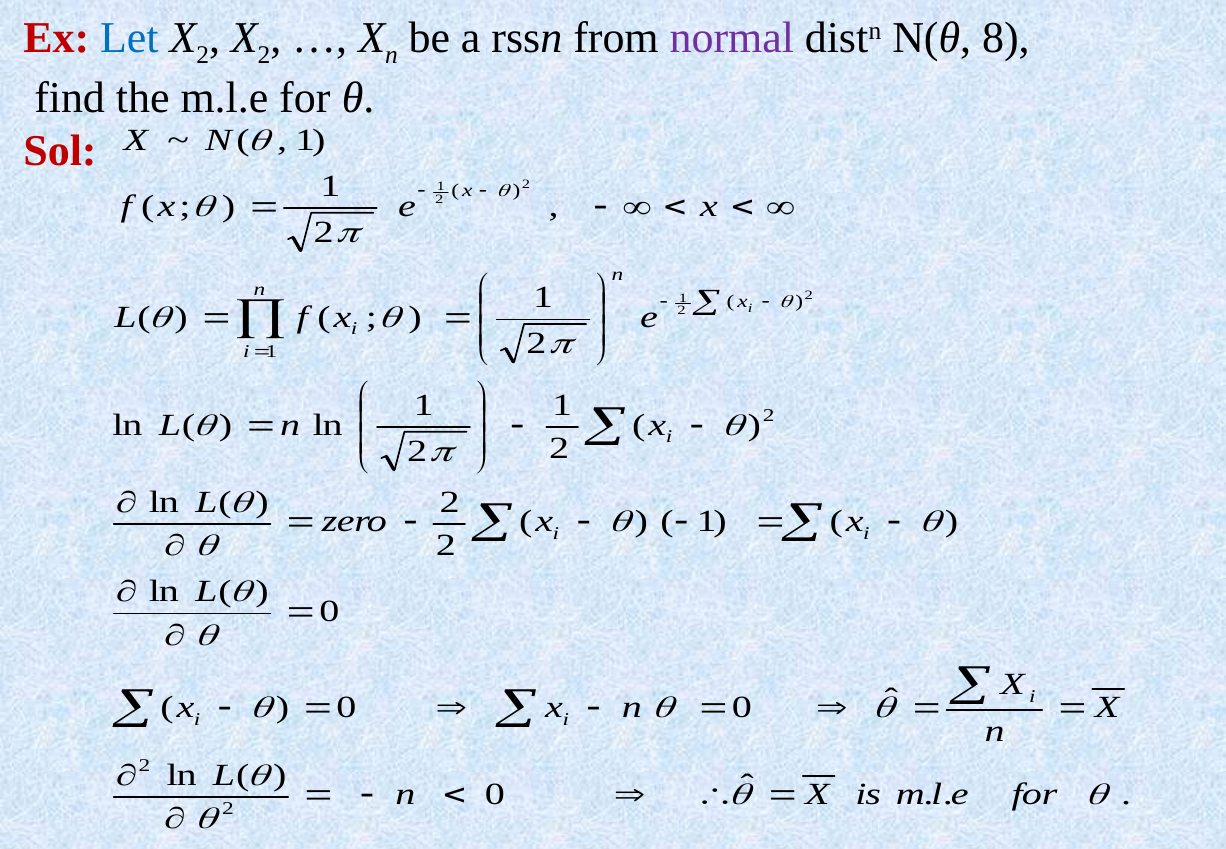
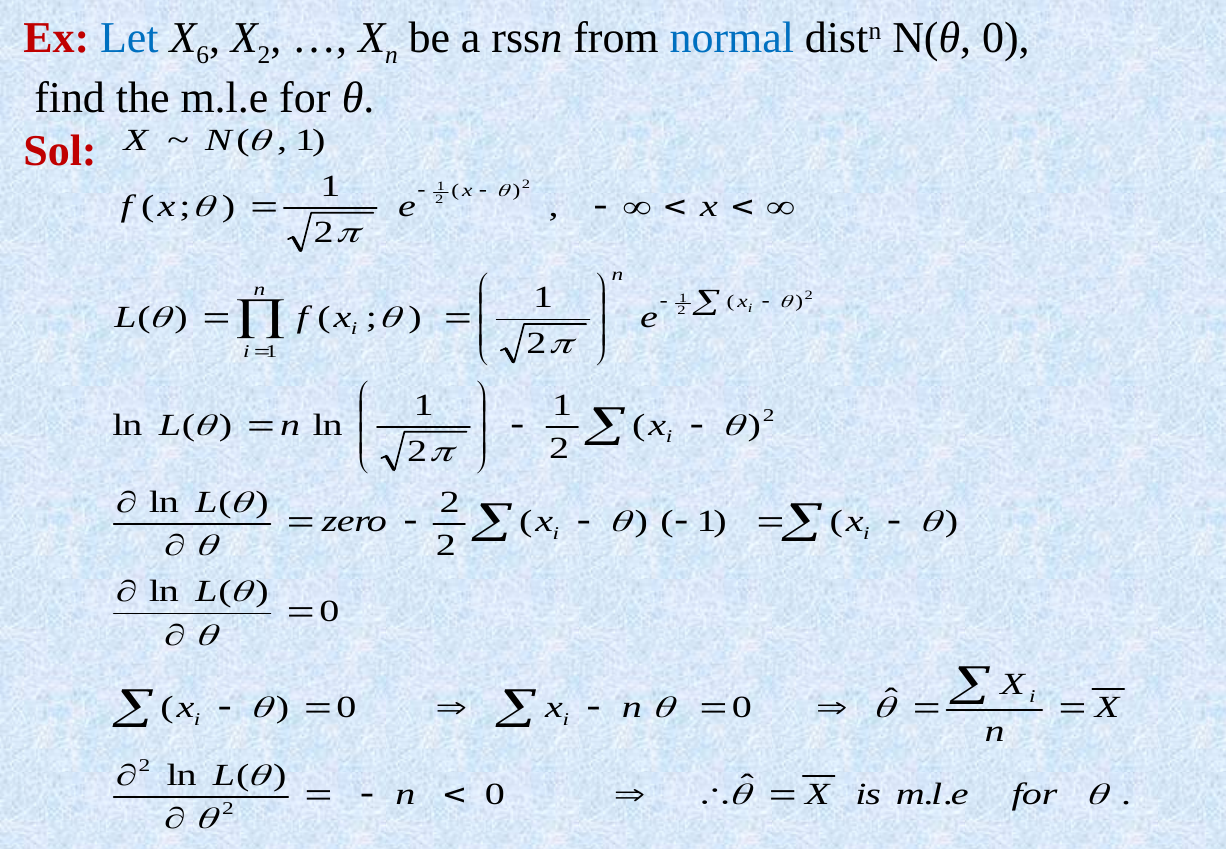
2: 2 -> 6 (203, 55)
normal colour: purple -> blue (732, 38)
N(θ 8: 8 -> 0 (1006, 38)
